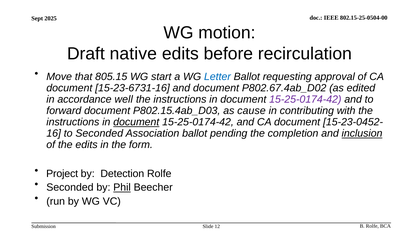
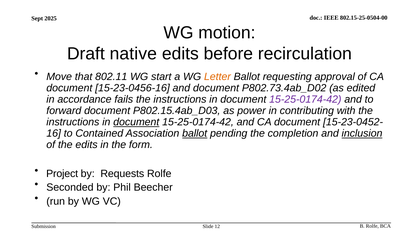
805.15: 805.15 -> 802.11 (111, 77)
Letter colour: blue -> orange (217, 77)
15-23-6731-16: 15-23-6731-16 -> 15-23-0456-16 (132, 88)
P802.67.4ab_D02: P802.67.4ab_D02 -> P802.73.4ab_D02 (284, 88)
well: well -> fails (124, 99)
cause: cause -> power (252, 111)
to Seconded: Seconded -> Contained (99, 133)
ballot underline: none -> present (195, 133)
Detection: Detection -> Requests (122, 173)
Phil underline: present -> none (122, 187)
